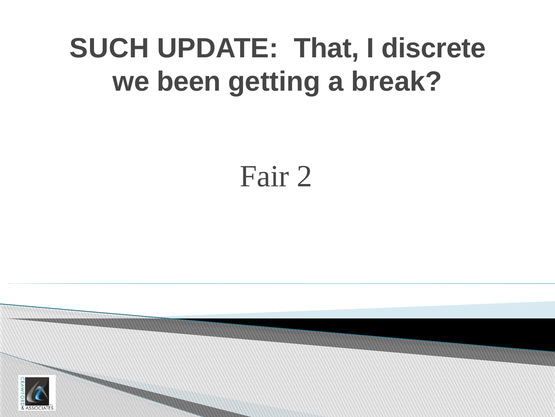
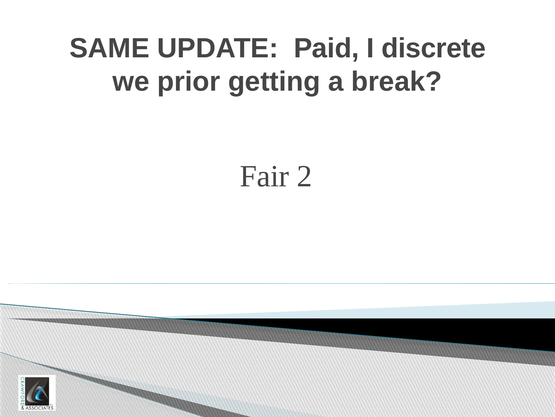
SUCH: SUCH -> SAME (109, 48)
That: That -> Paid (326, 48)
been: been -> prior (189, 82)
